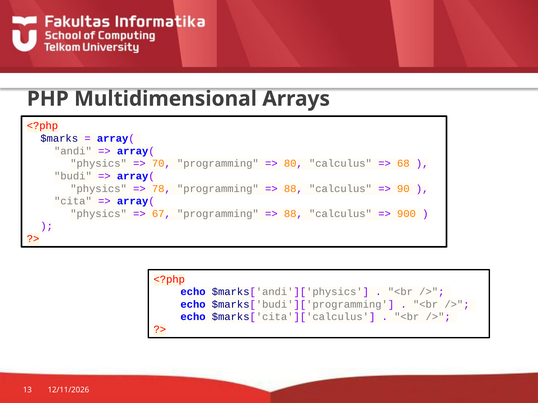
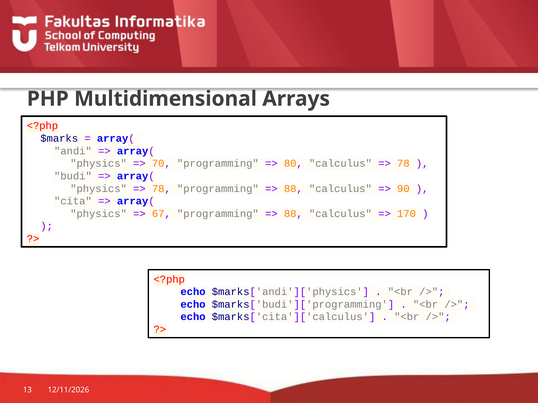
68: 68 -> 78 (403, 164)
900: 900 -> 170 (406, 214)
